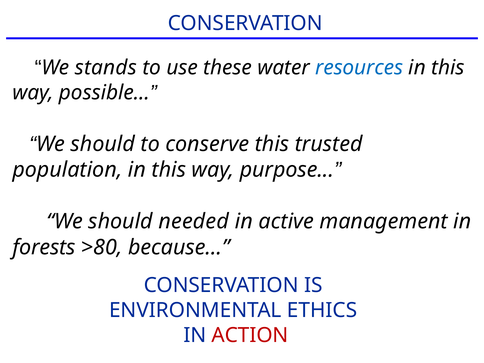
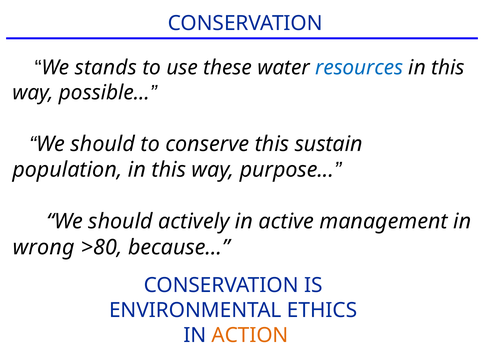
trusted: trusted -> sustain (329, 144)
needed: needed -> actively (194, 221)
forests: forests -> wrong (44, 247)
ACTION colour: red -> orange (250, 335)
